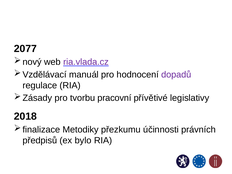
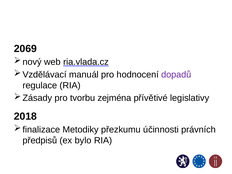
2077: 2077 -> 2069 (25, 49)
ria.vlada.cz colour: purple -> black (86, 62)
pracovní: pracovní -> zejména (114, 98)
